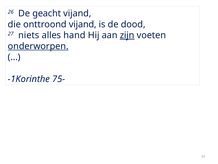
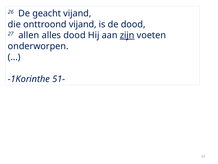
niets: niets -> allen (29, 35)
alles hand: hand -> dood (74, 35)
onderworpen underline: present -> none (38, 46)
75-: 75- -> 51- (59, 79)
